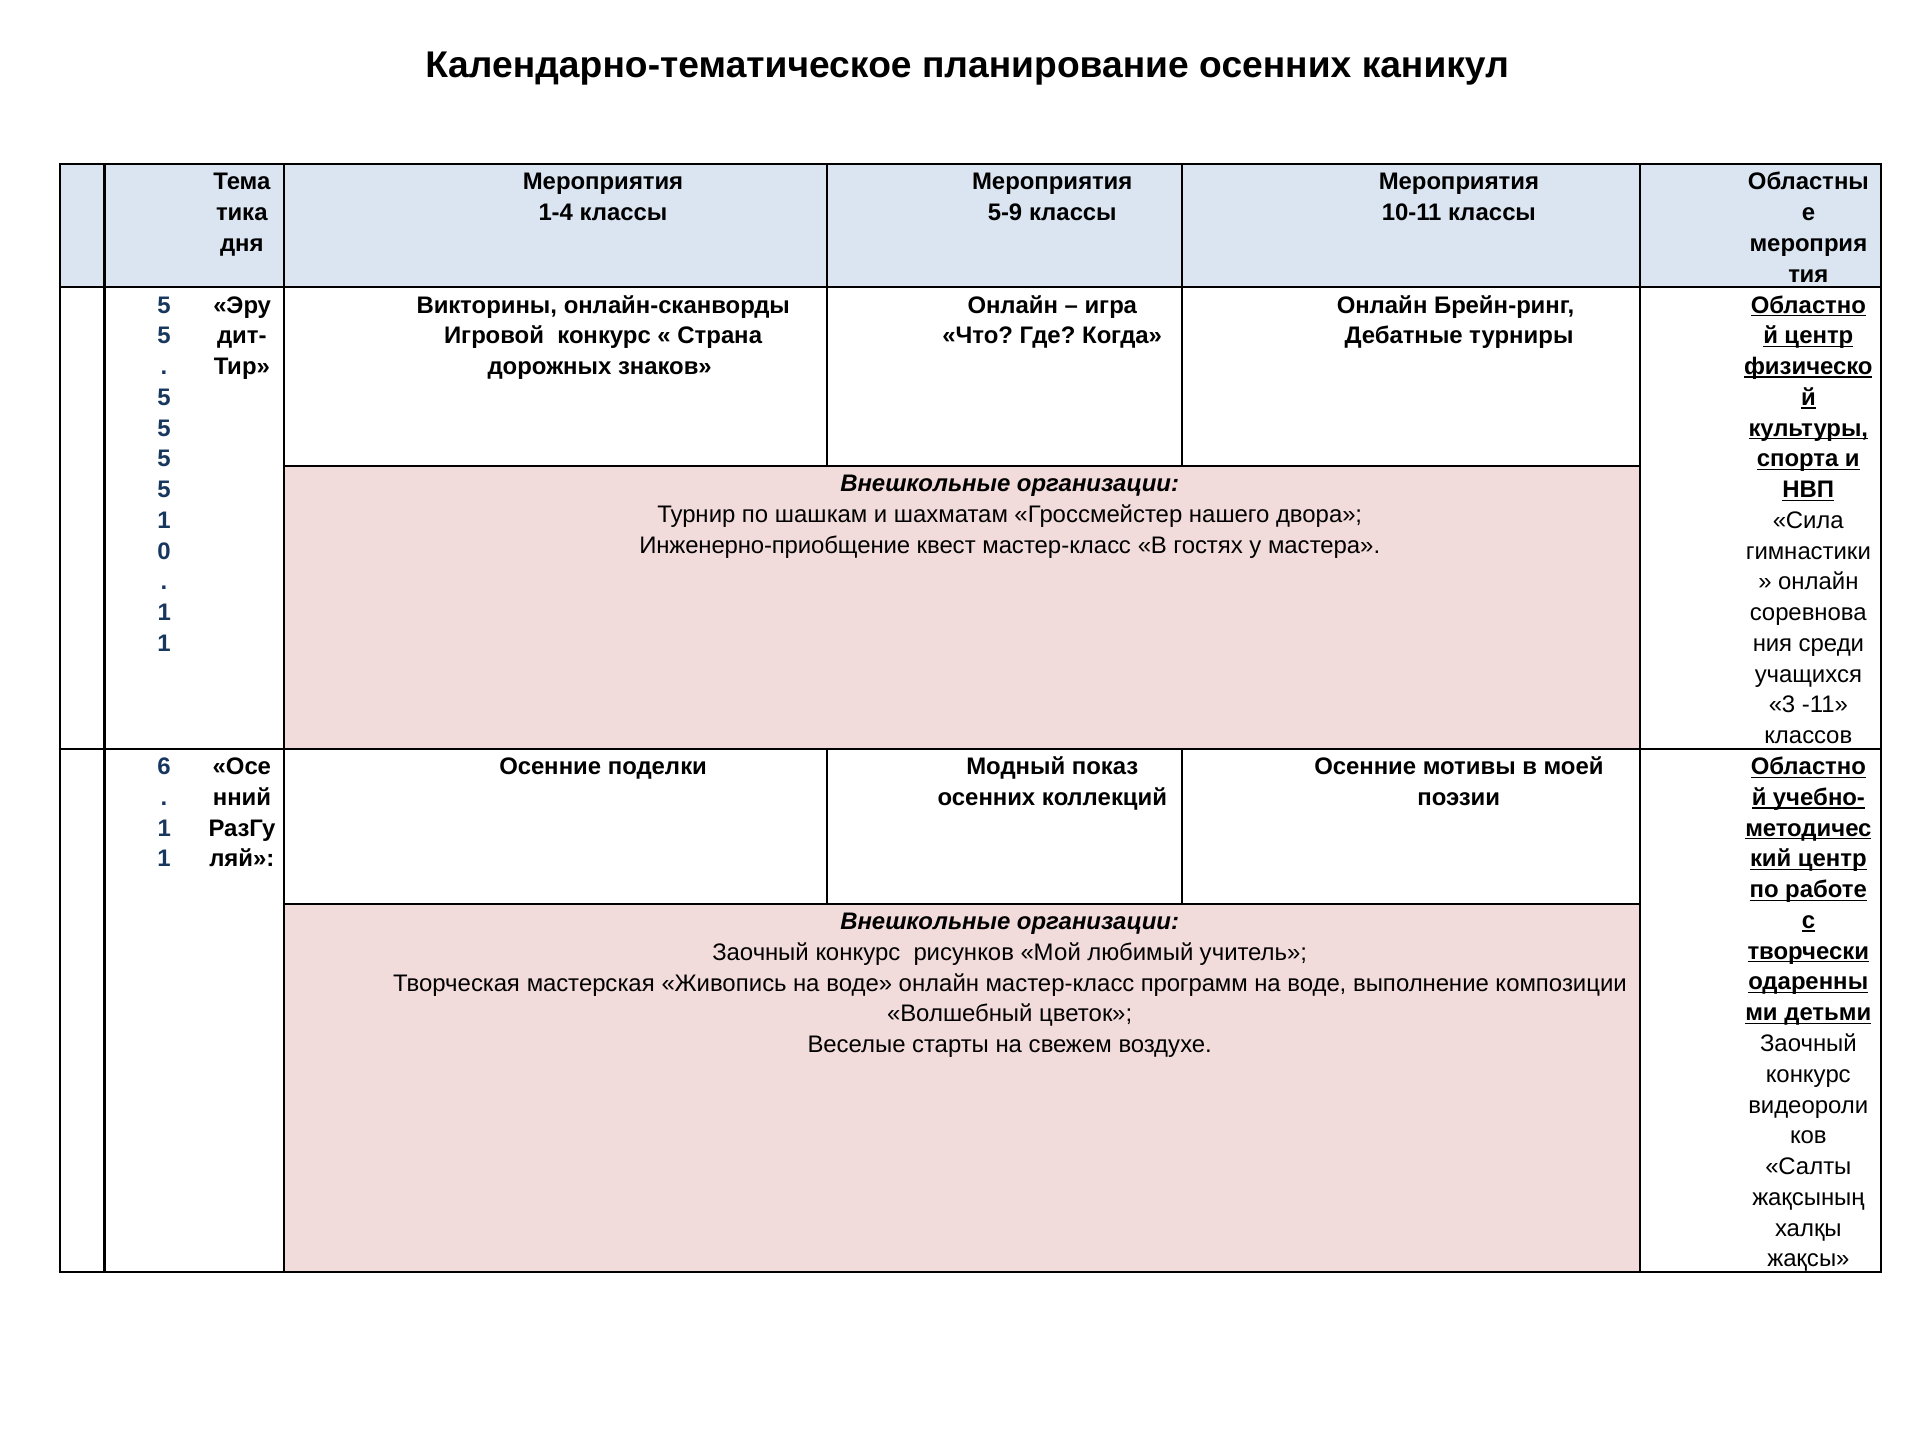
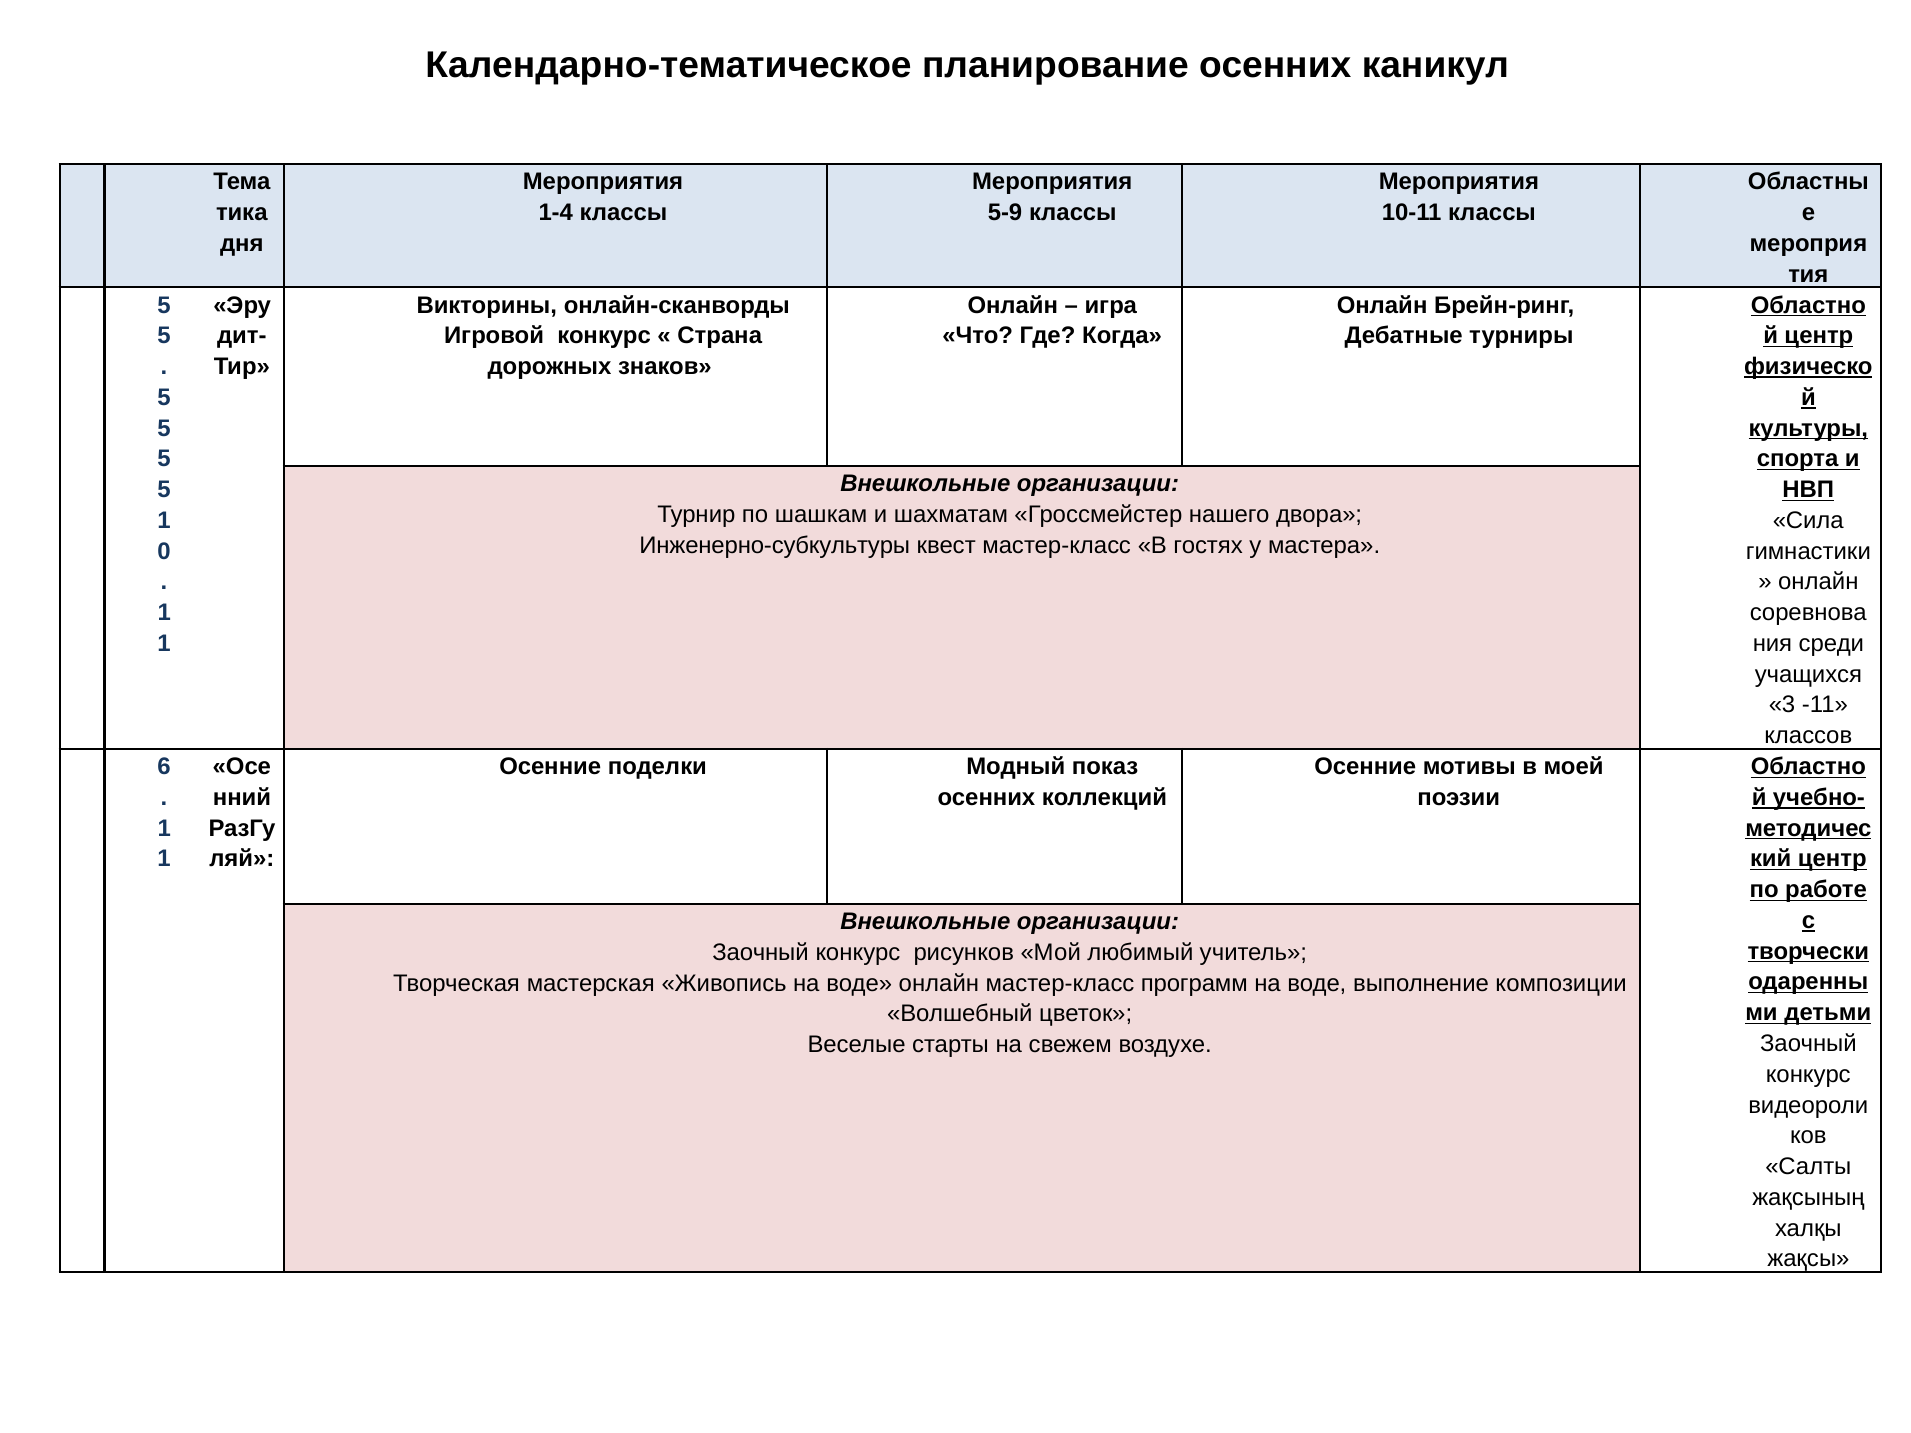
Инженерно-приобщение: Инженерно-приобщение -> Инженерно-субкультуры (775, 545)
